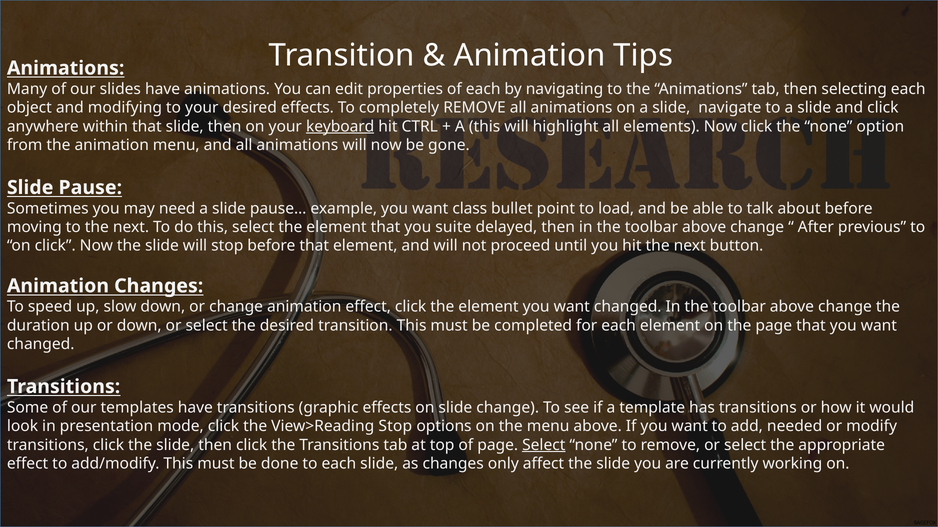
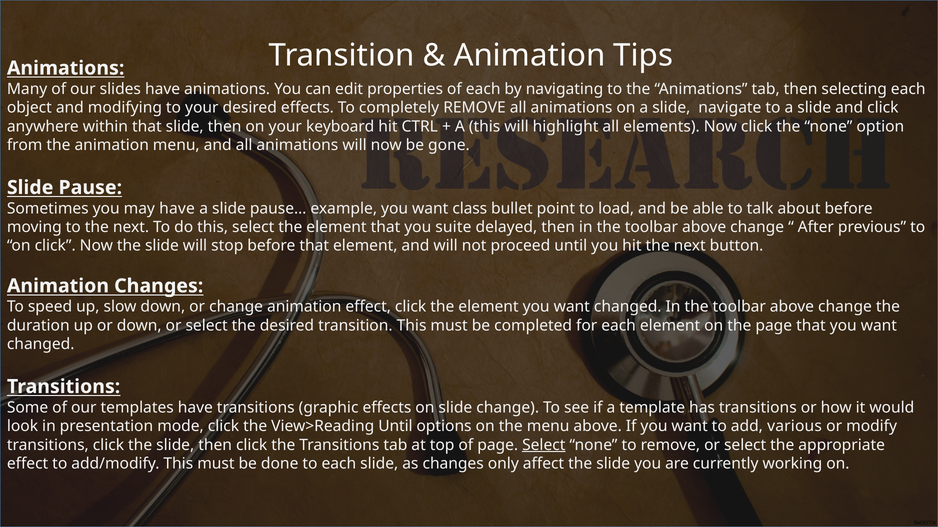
keyboard underline: present -> none (340, 127)
may need: need -> have (177, 209)
View>Reading Stop: Stop -> Until (395, 427)
needed: needed -> various (795, 427)
